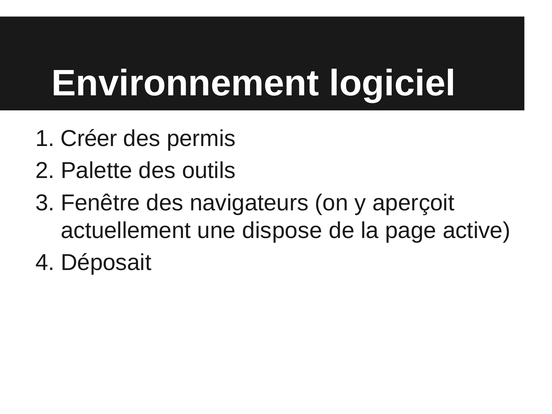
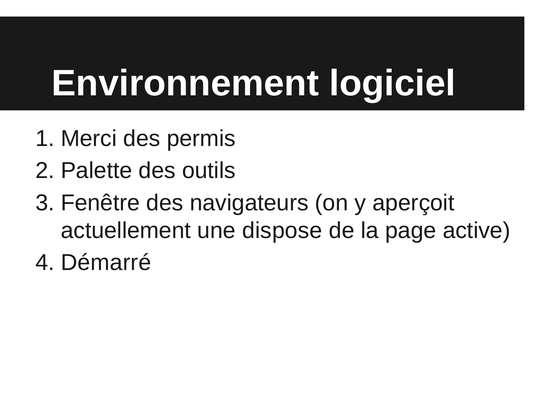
Créer: Créer -> Merci (89, 138)
Déposait: Déposait -> Démarré (106, 263)
